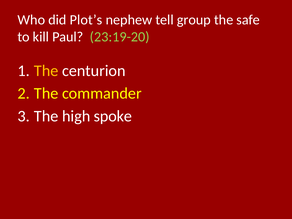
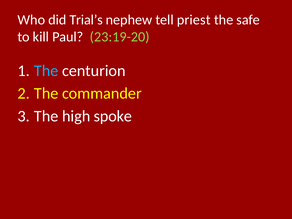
Plot’s: Plot’s -> Trial’s (86, 20)
group: group -> priest (194, 20)
The colour: yellow -> light blue (46, 71)
